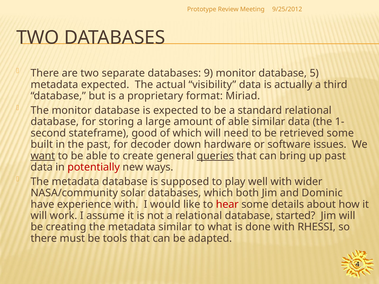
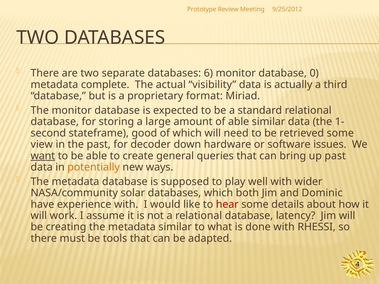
9: 9 -> 6 (208, 73)
5: 5 -> 0 (314, 73)
metadata expected: expected -> complete (105, 85)
built: built -> view (42, 145)
queries underline: present -> none (215, 156)
potentially colour: red -> orange (94, 167)
started: started -> latency (296, 216)
